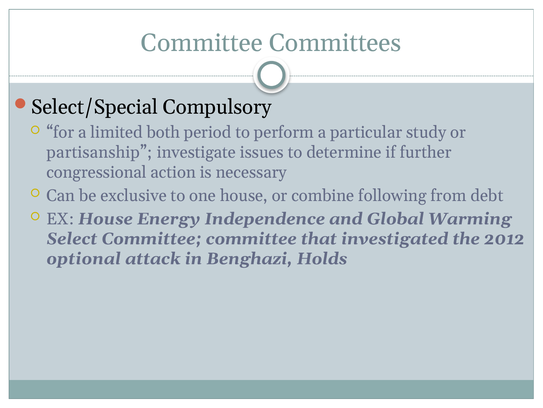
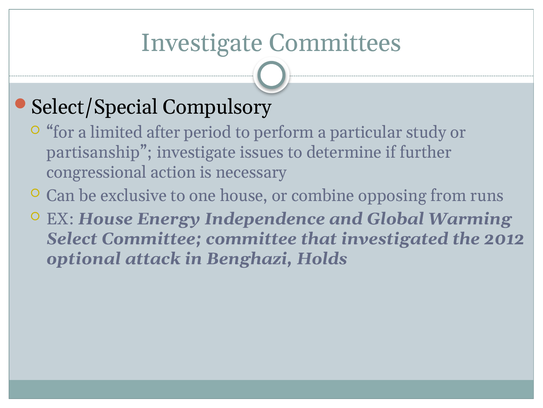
Committee: Committee -> Investigate (202, 43)
both: both -> after (163, 132)
following: following -> opposing (392, 195)
debt: debt -> runs (487, 195)
